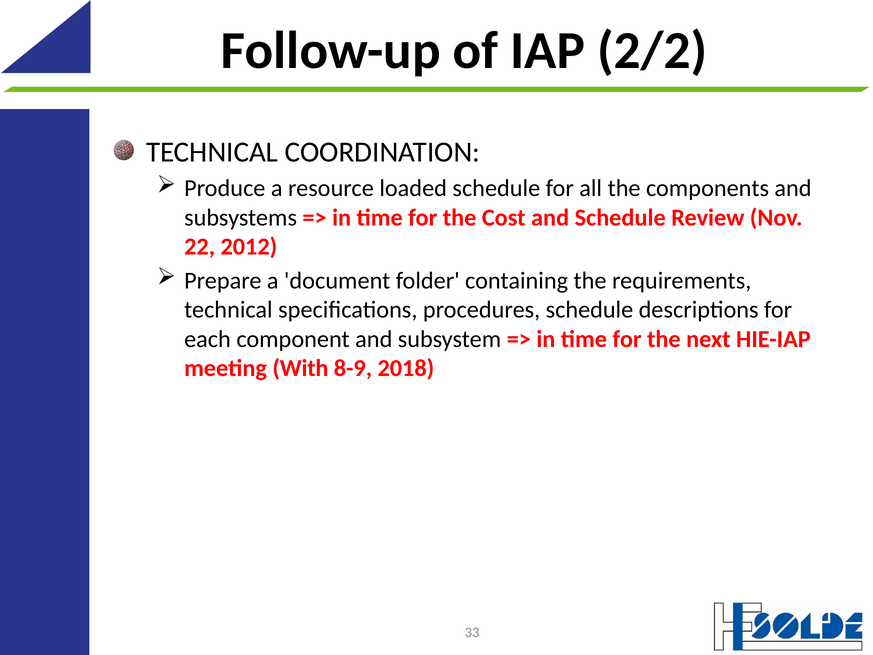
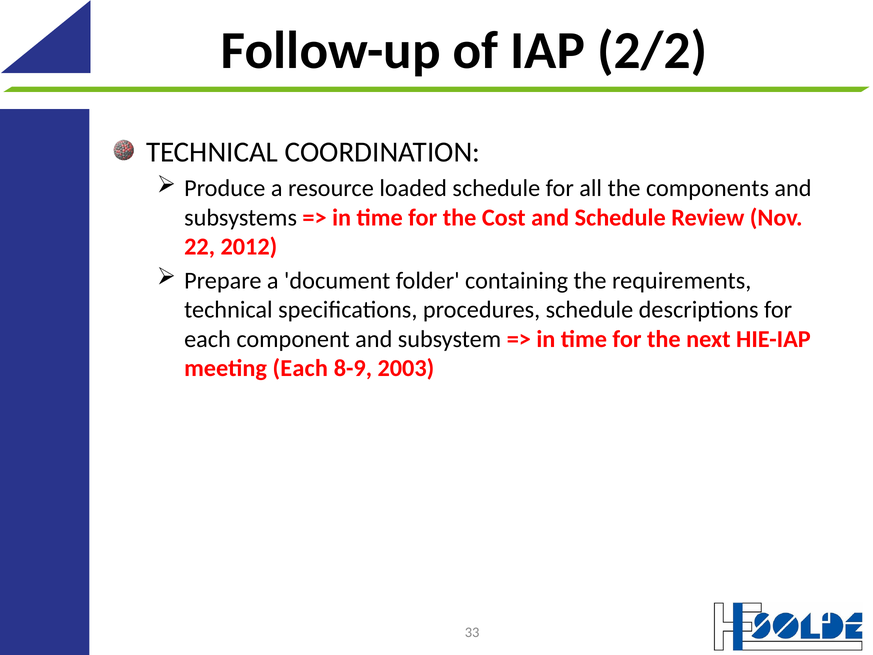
meeting With: With -> Each (300, 368)
2018: 2018 -> 2003 (406, 368)
